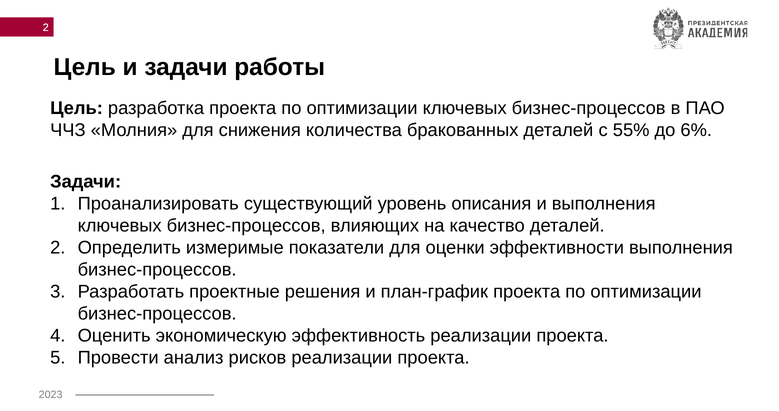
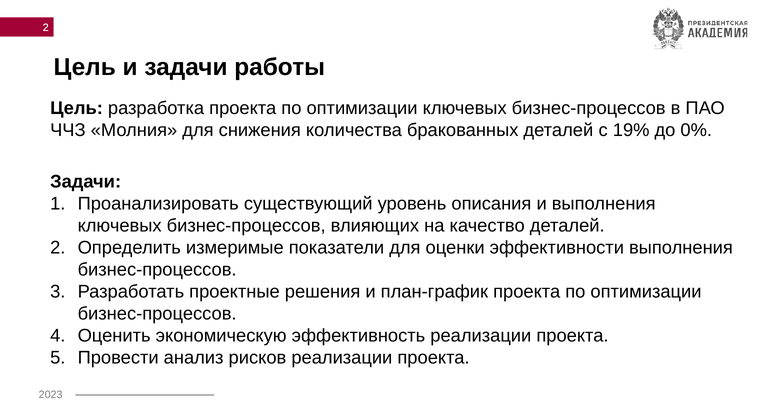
55%: 55% -> 19% (631, 130)
6%: 6% -> 0% (696, 130)
